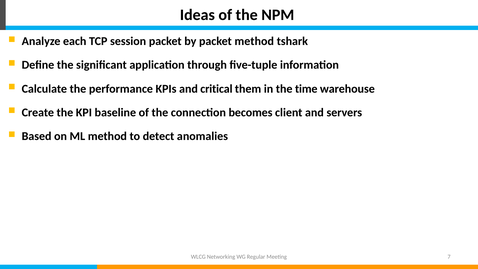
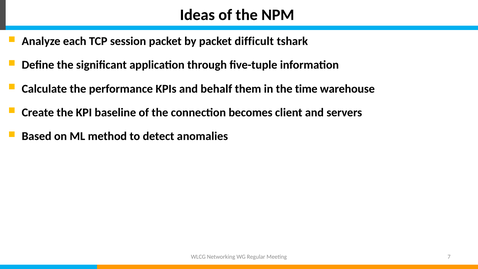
packet method: method -> difficult (254, 41)
critical: critical -> behalf (216, 89)
